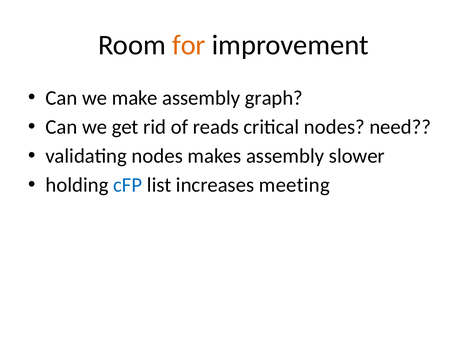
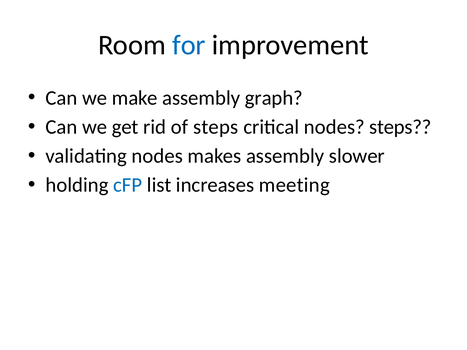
for colour: orange -> blue (189, 45)
of reads: reads -> steps (216, 127)
nodes need: need -> steps (400, 127)
